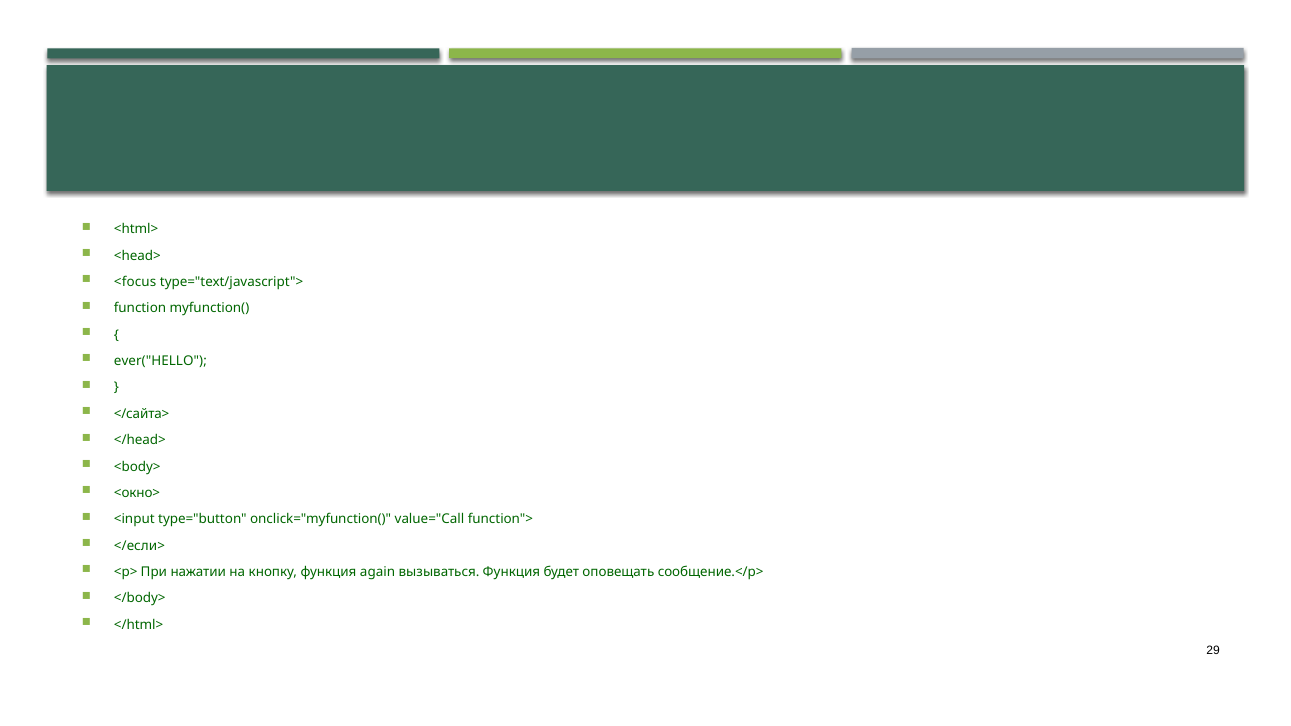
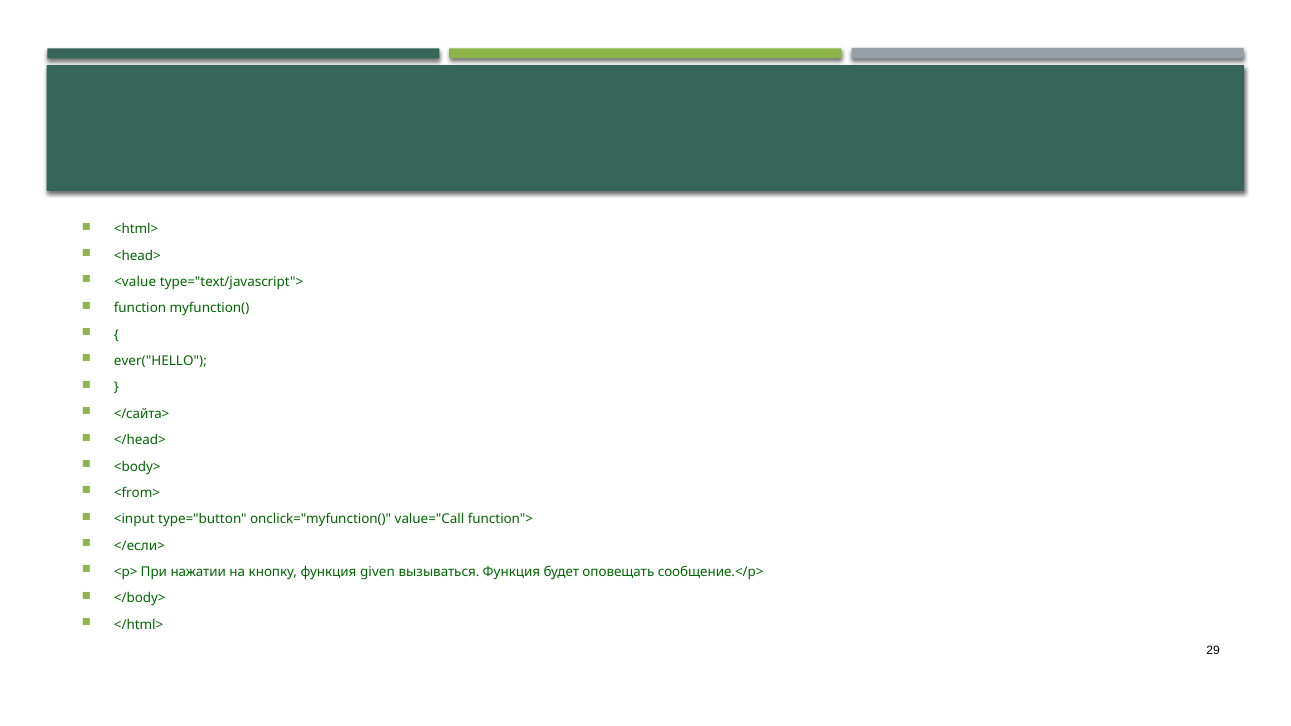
<focus: <focus -> <value (135, 282)
<окно>: <окно> -> <from> (137, 493)
again: again -> given (378, 572)
